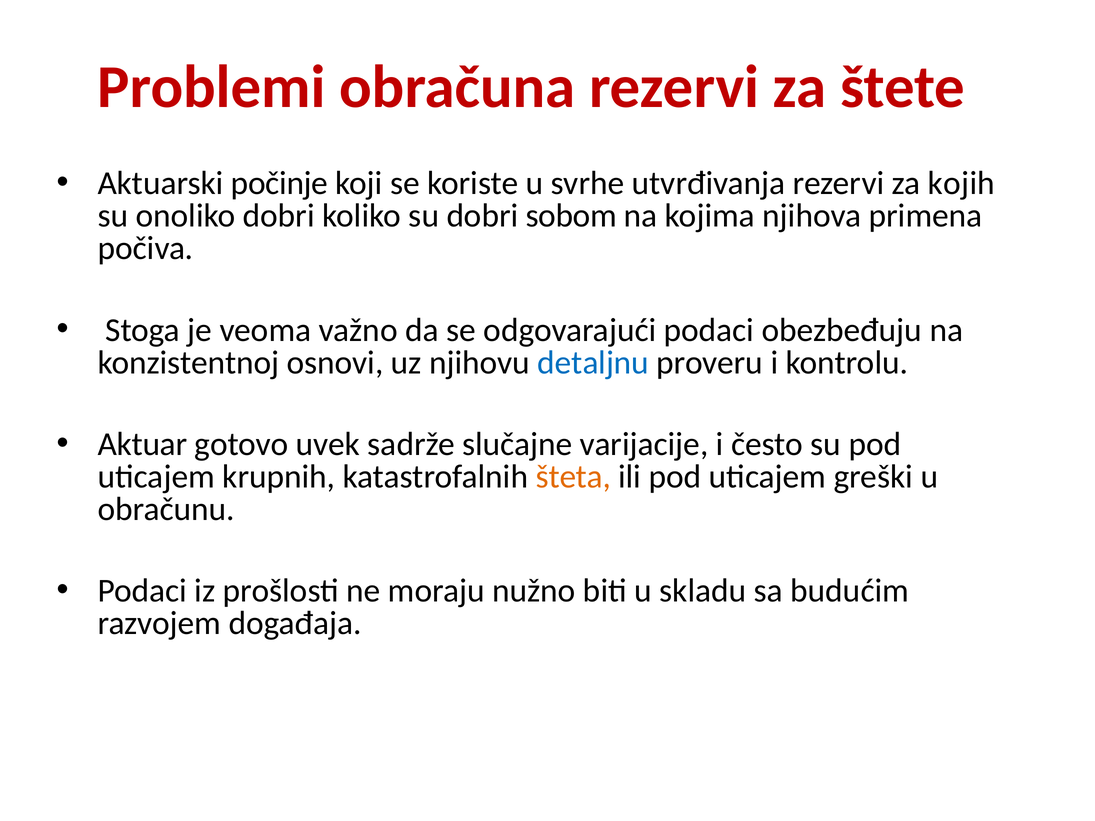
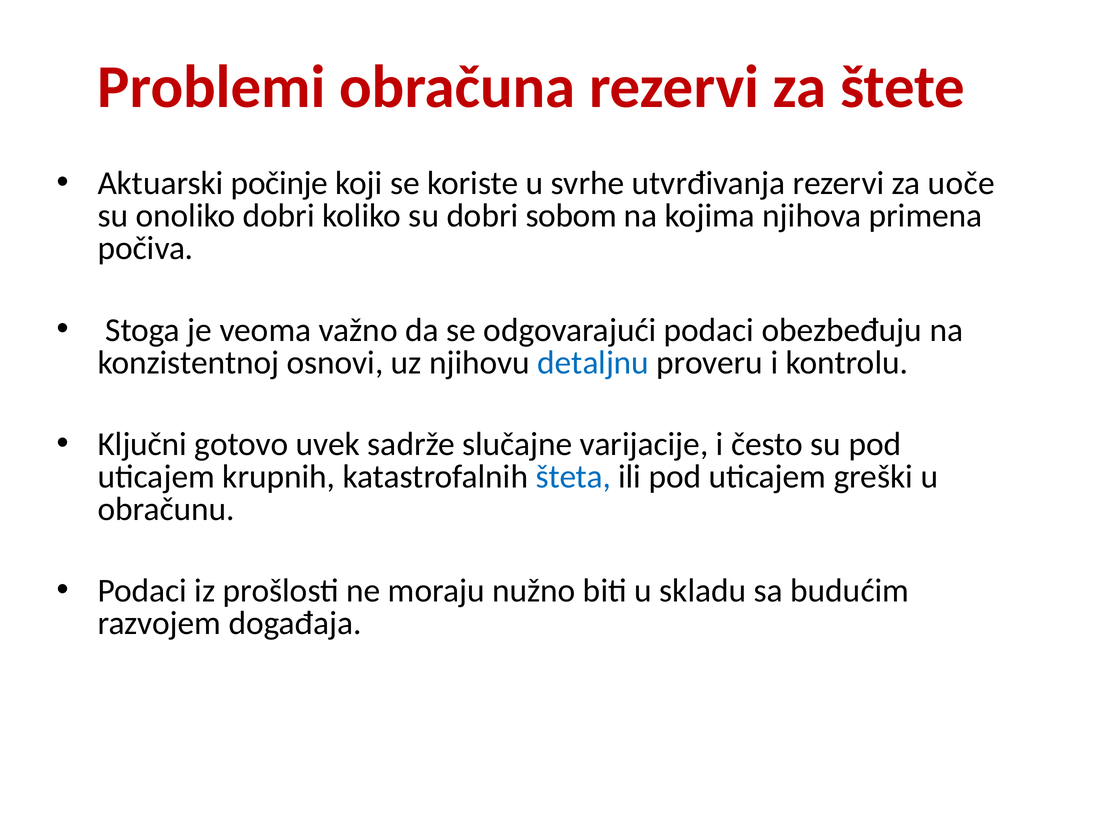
kojih: kojih -> uoče (961, 183)
Aktuar: Aktuar -> Ključni (142, 444)
šteta colour: orange -> blue (573, 477)
